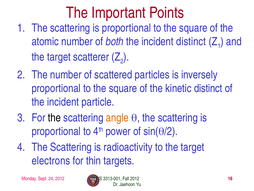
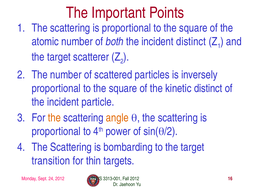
the colour: black -> orange (54, 117)
radioactivity: radioactivity -> bombarding (128, 147)
electrons: electrons -> transition (51, 160)
